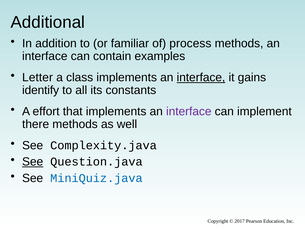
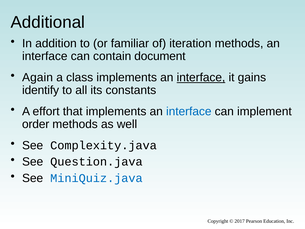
process: process -> iteration (190, 43)
examples: examples -> document (160, 56)
Letter: Letter -> Again (38, 77)
interface colour: purple -> blue (189, 111)
there: there -> order (36, 124)
See underline: present -> none (33, 162)
